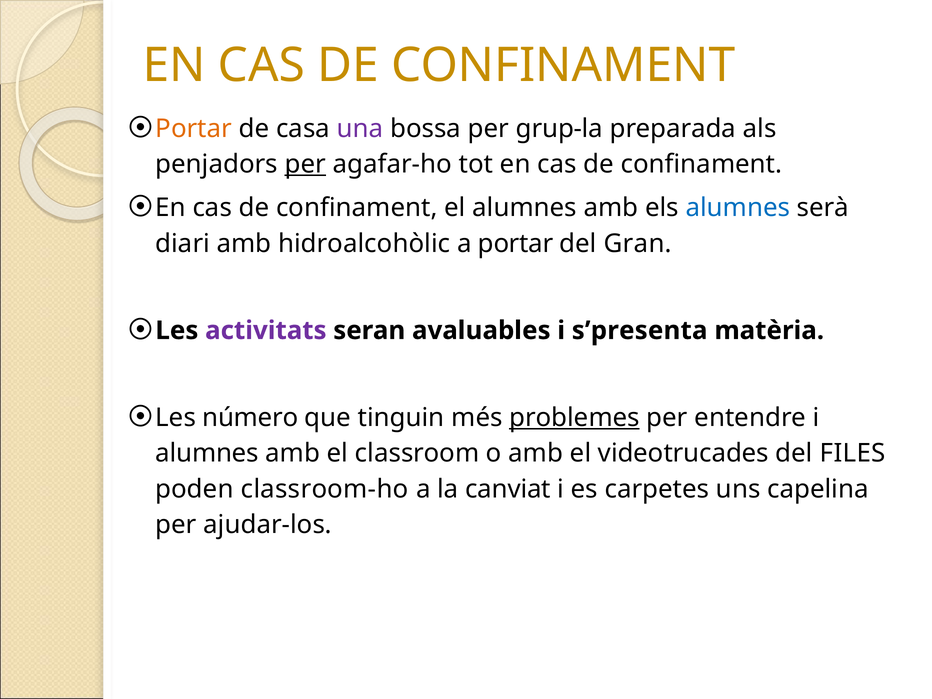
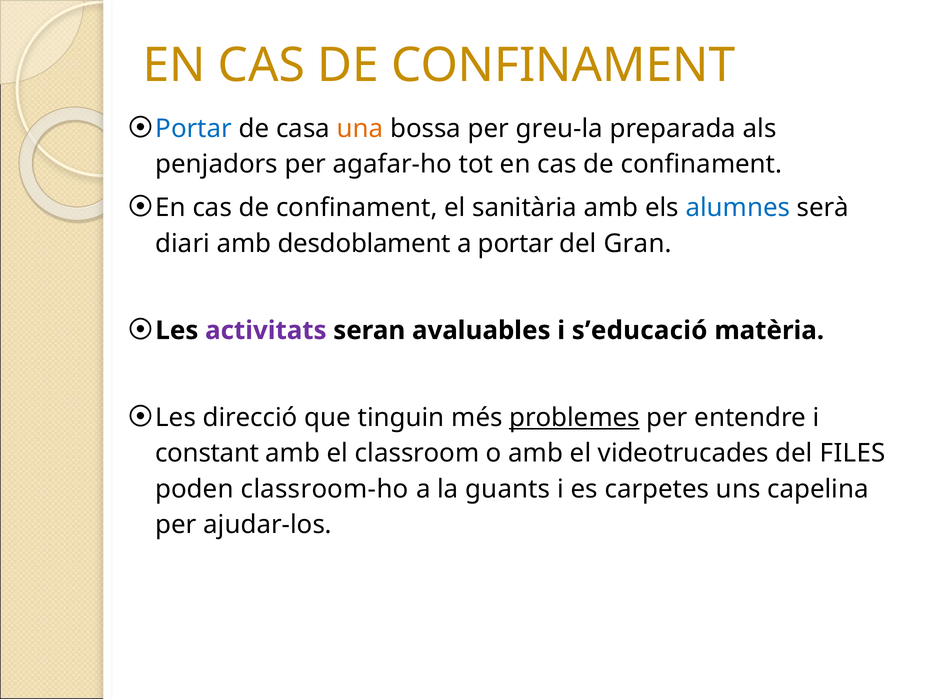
Portar colour: orange -> blue (194, 128)
una colour: purple -> orange (360, 128)
grup-la: grup-la -> greu-la (559, 128)
per underline: present -> none (305, 164)
el alumnes: alumnes -> sanitària (525, 208)
hidroalcohòlic: hidroalcohòlic -> desdoblament (364, 243)
s’presenta: s’presenta -> s’educació (640, 330)
número: número -> direcció (250, 418)
alumnes: alumnes -> constant (207, 453)
canviat: canviat -> guants (508, 489)
